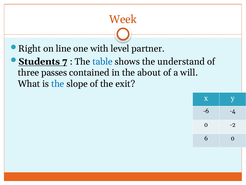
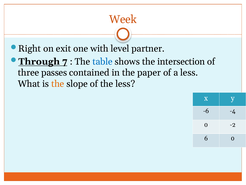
line: line -> exit (63, 48)
Students: Students -> Through (39, 61)
understand: understand -> intersection (181, 61)
about: about -> paper (149, 72)
a will: will -> less (189, 72)
the colour: blue -> orange (58, 84)
the exit: exit -> less (125, 84)
